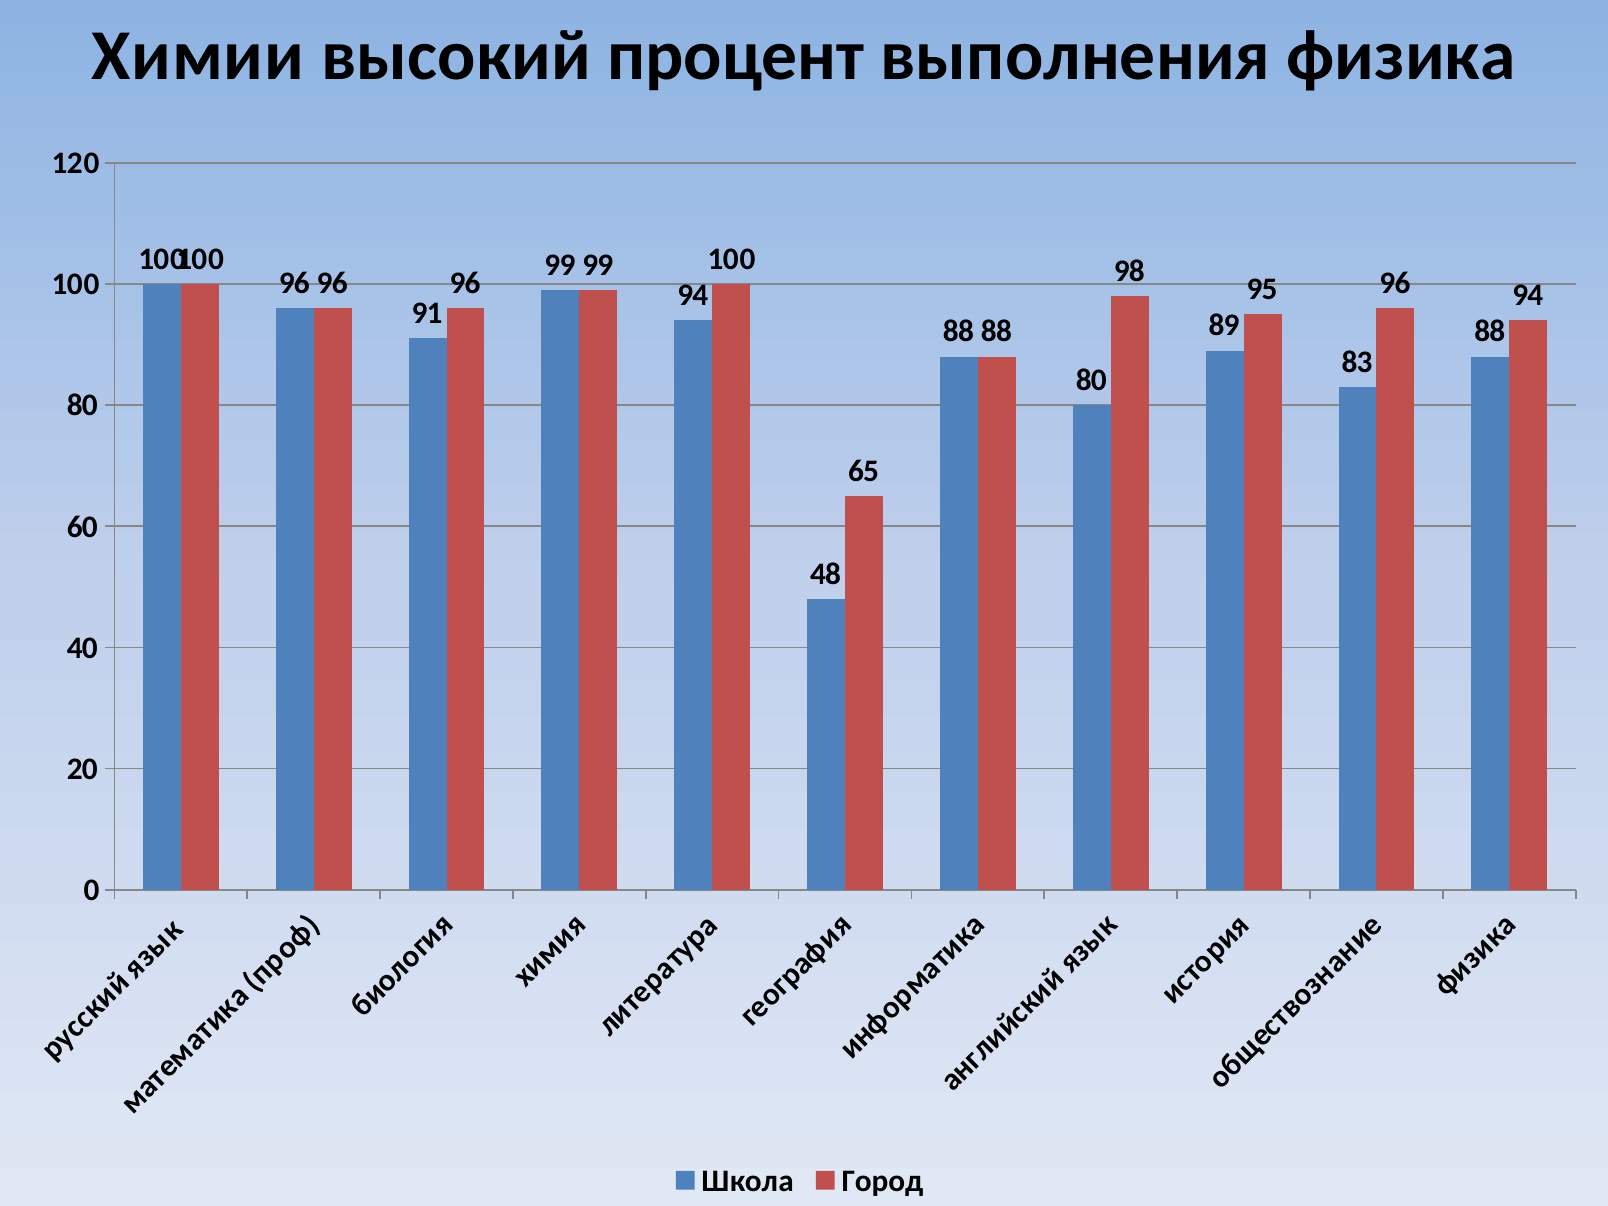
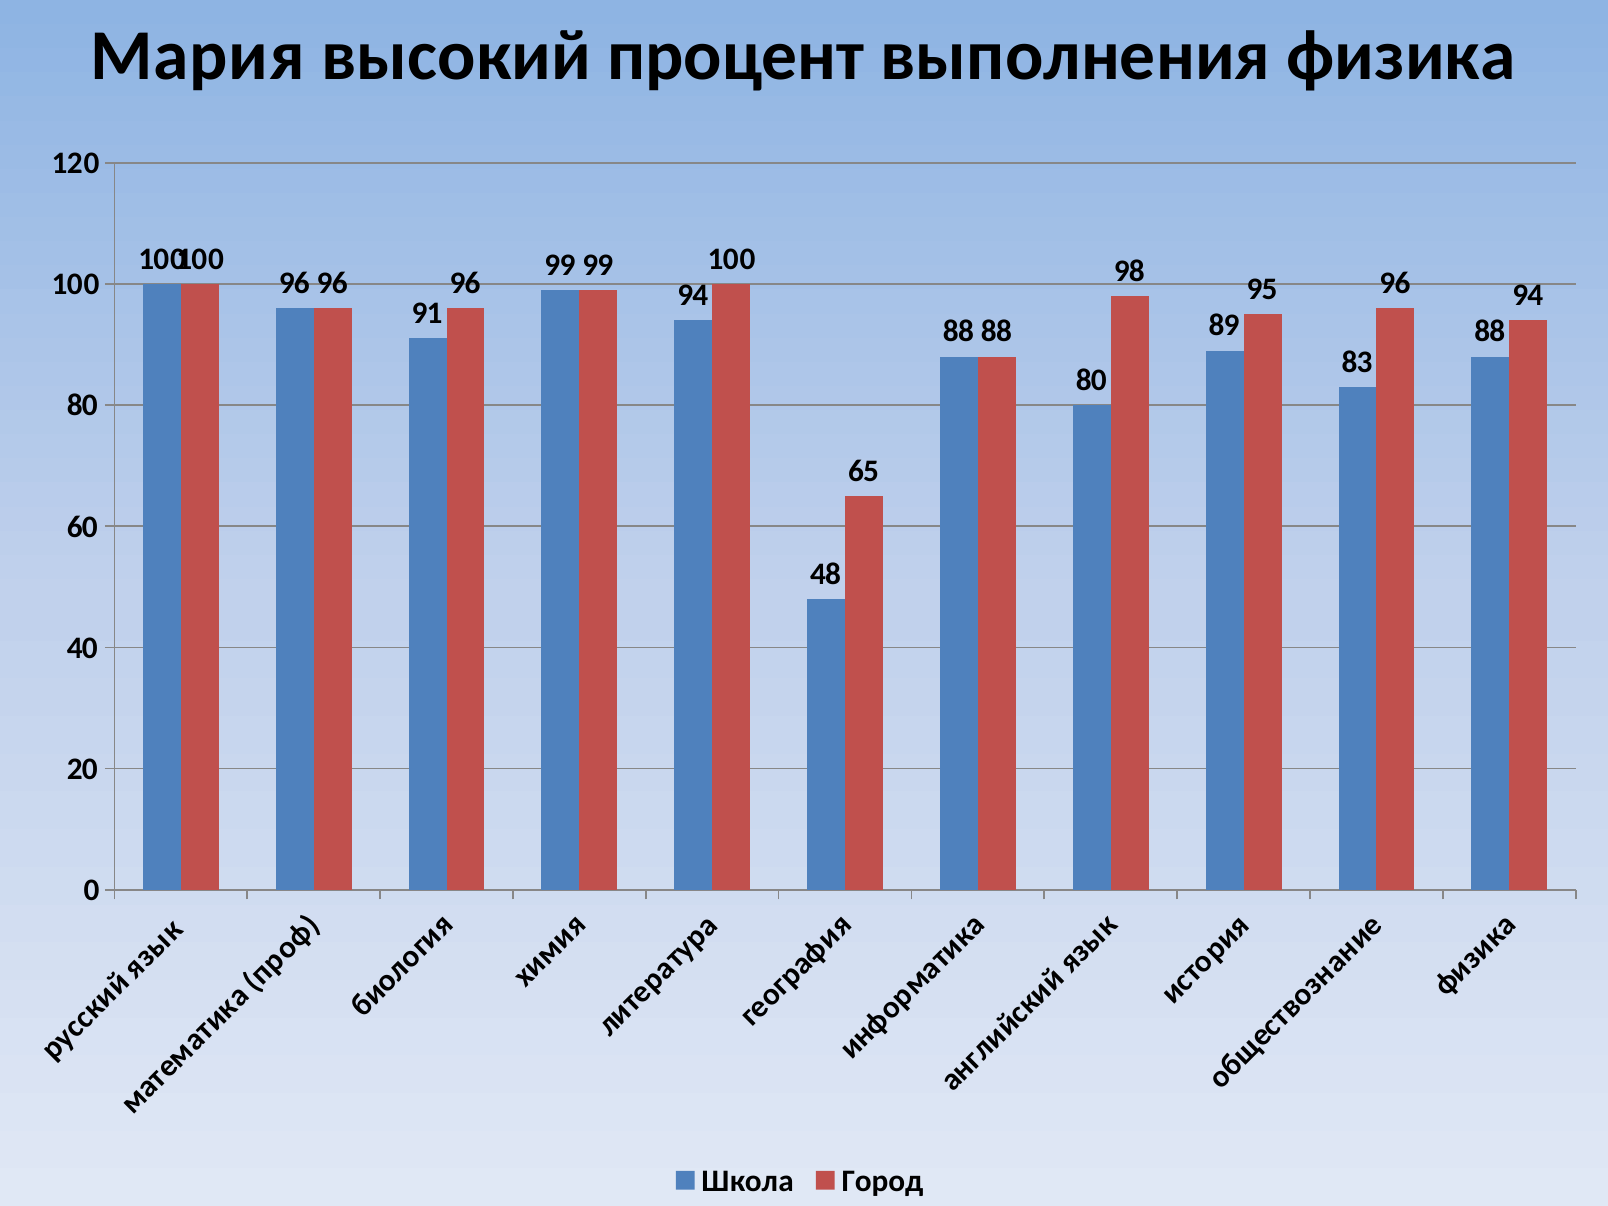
Химии: Химии -> Мария (198, 56)
